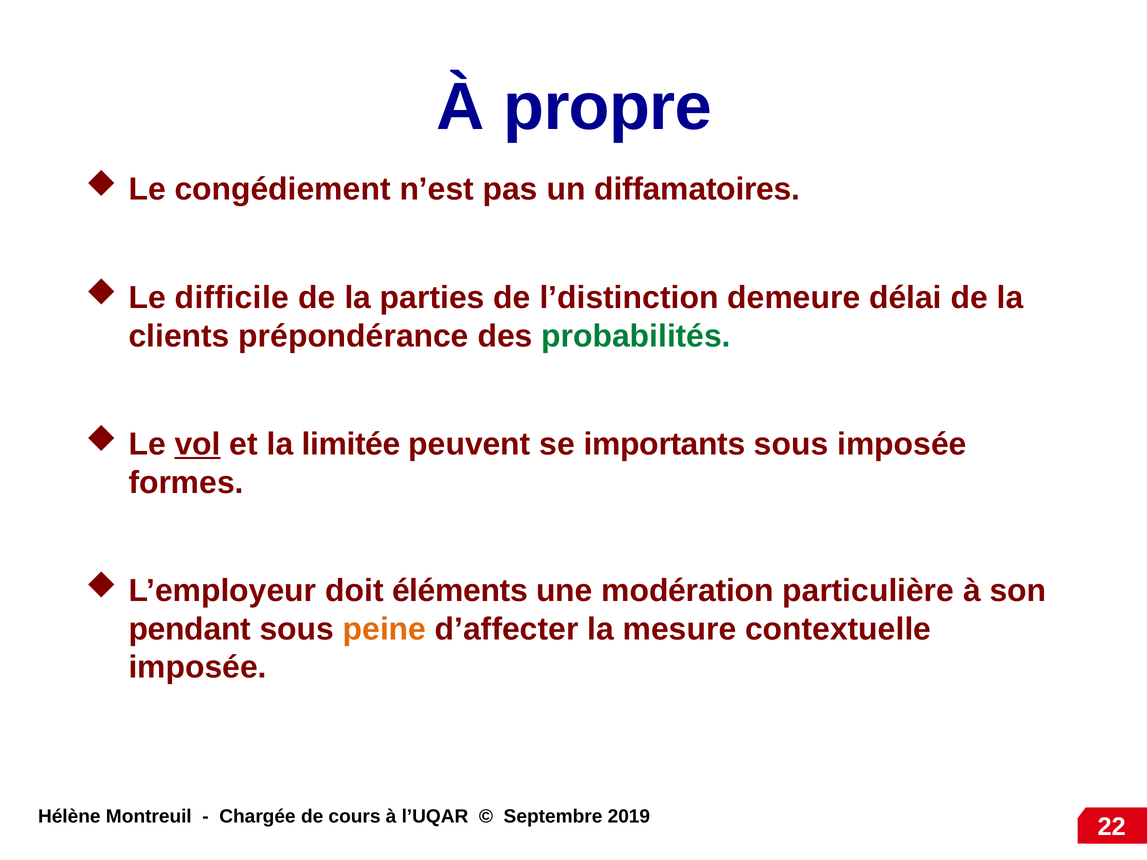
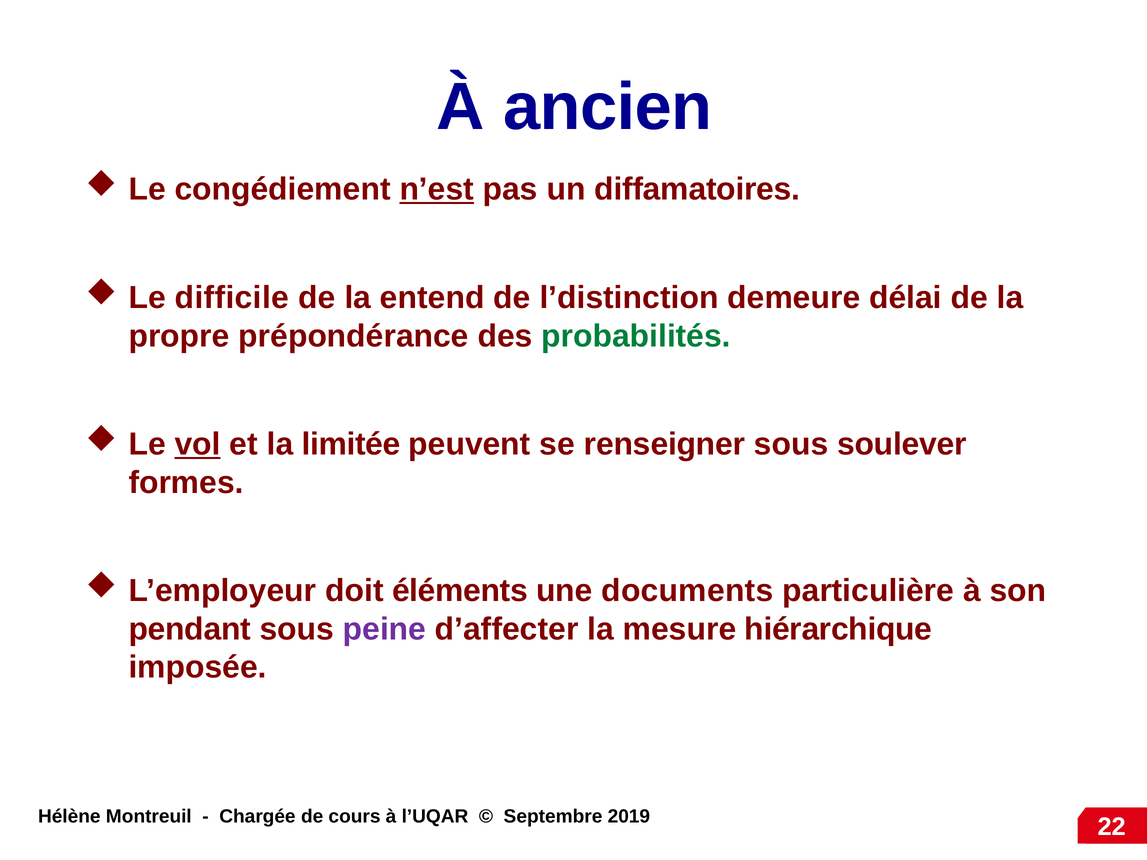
propre: propre -> ancien (608, 107)
n’est underline: none -> present (437, 189)
parties: parties -> entend (432, 298)
clients: clients -> propre (179, 336)
importants: importants -> renseigner (665, 444)
sous imposée: imposée -> soulever (902, 444)
modération: modération -> documents (687, 591)
peine colour: orange -> purple (384, 629)
contextuelle: contextuelle -> hiérarchique (838, 629)
